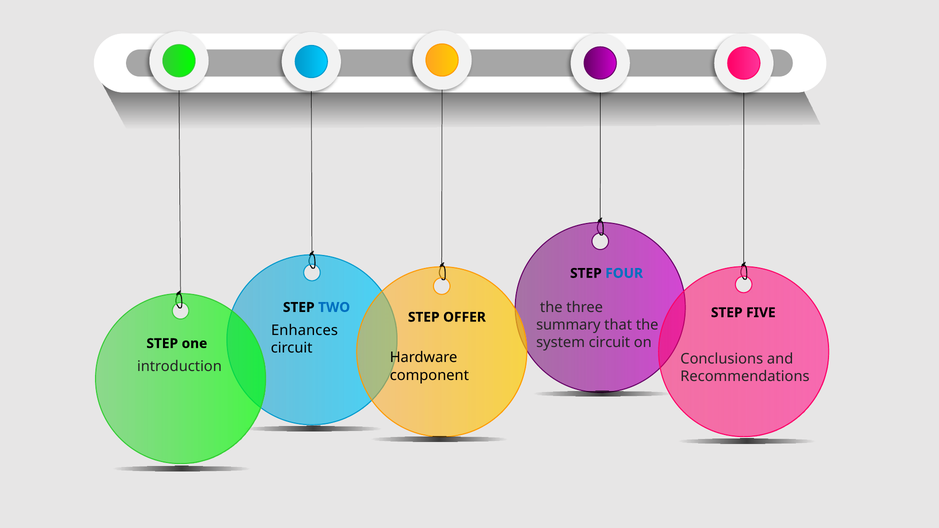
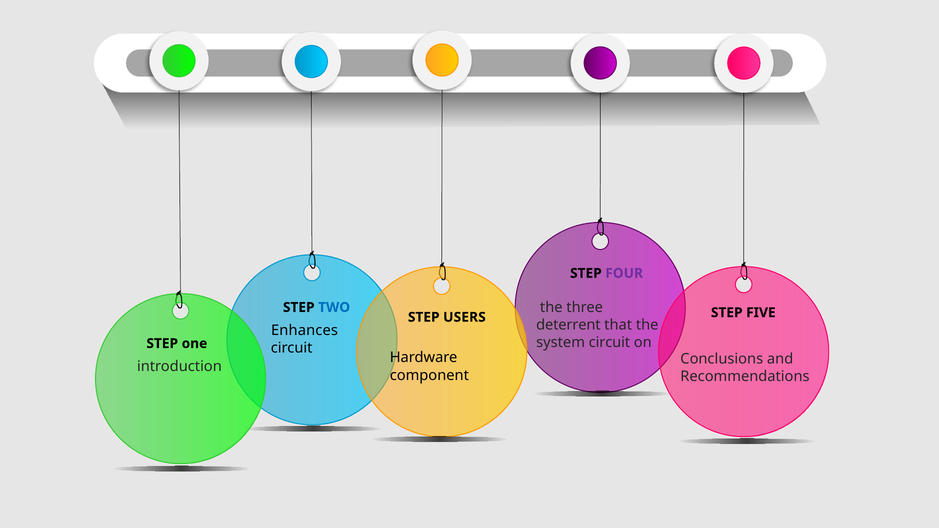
FOUR colour: blue -> purple (624, 273)
OFFER: OFFER -> USERS (464, 317)
summary: summary -> deterrent (568, 325)
